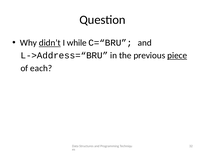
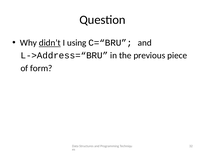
while: while -> using (77, 43)
piece underline: present -> none (177, 56)
each: each -> form (41, 69)
